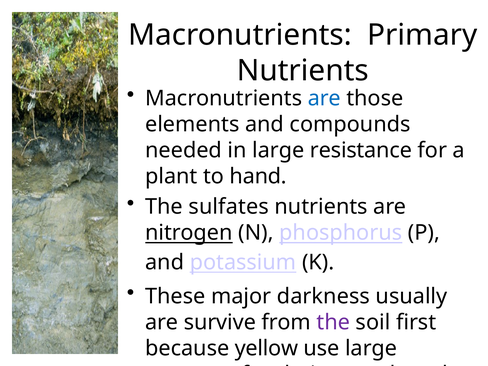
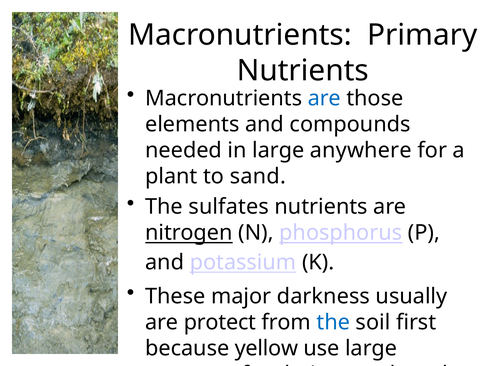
resistance: resistance -> anywhere (361, 150)
hand: hand -> sand (258, 176)
survive: survive -> protect (220, 322)
the colour: purple -> blue (333, 322)
